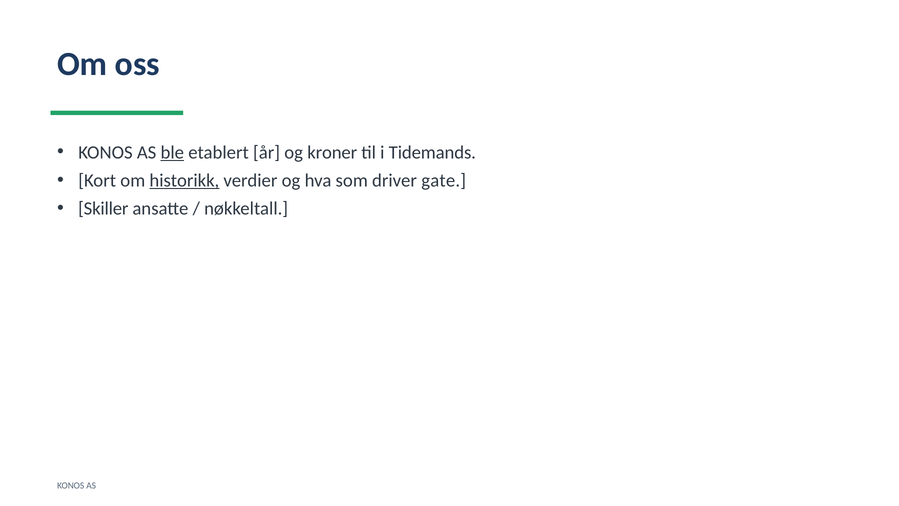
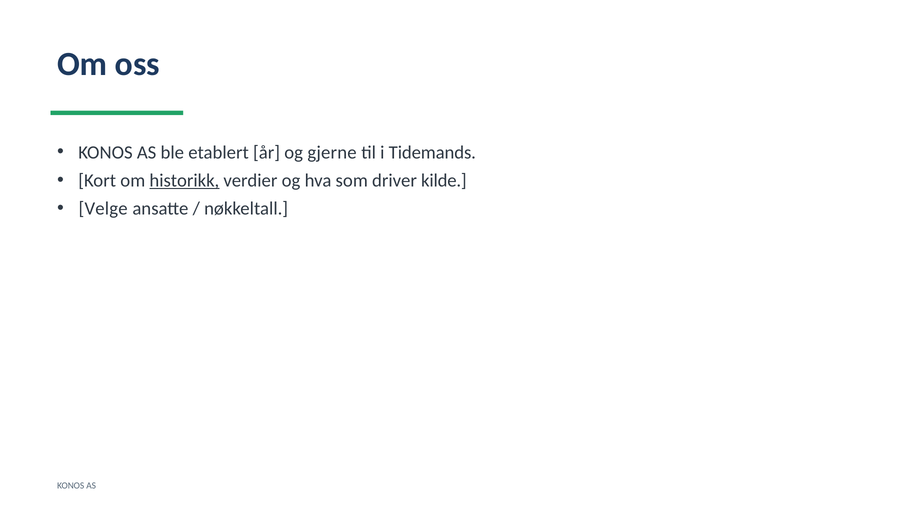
ble underline: present -> none (172, 152)
kroner: kroner -> gjerne (332, 152)
gate: gate -> kilde (444, 180)
Skiller: Skiller -> Velge (103, 208)
